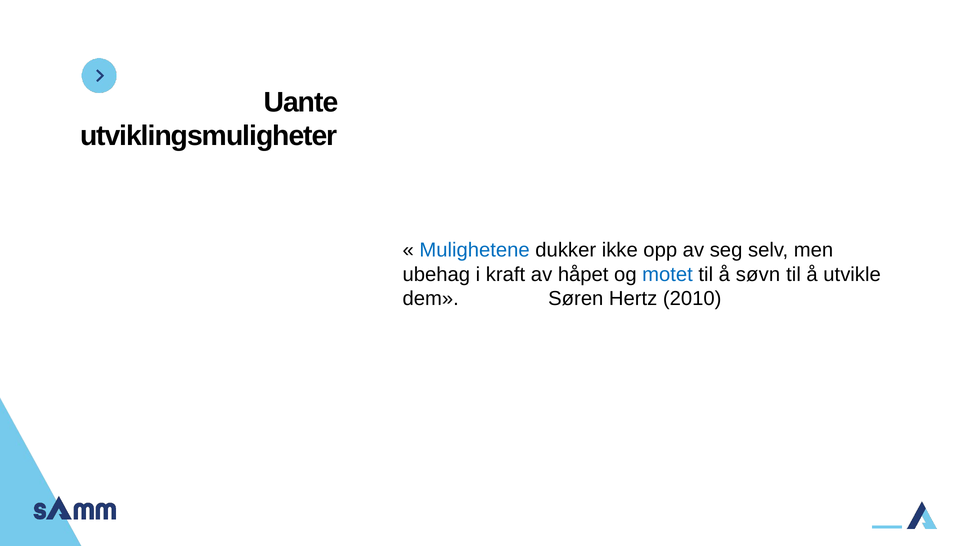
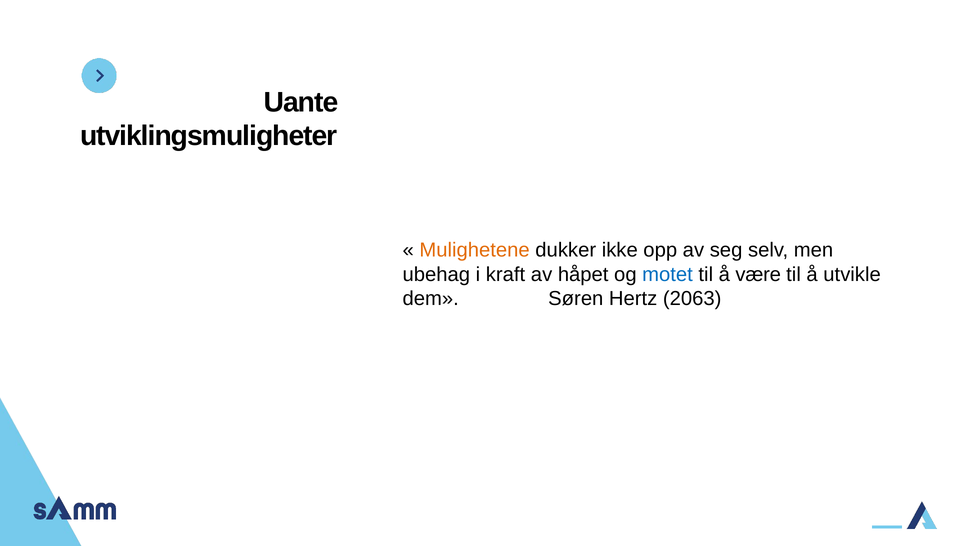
Mulighetene colour: blue -> orange (475, 250)
søvn: søvn -> være (758, 274)
2010: 2010 -> 2063 (692, 299)
